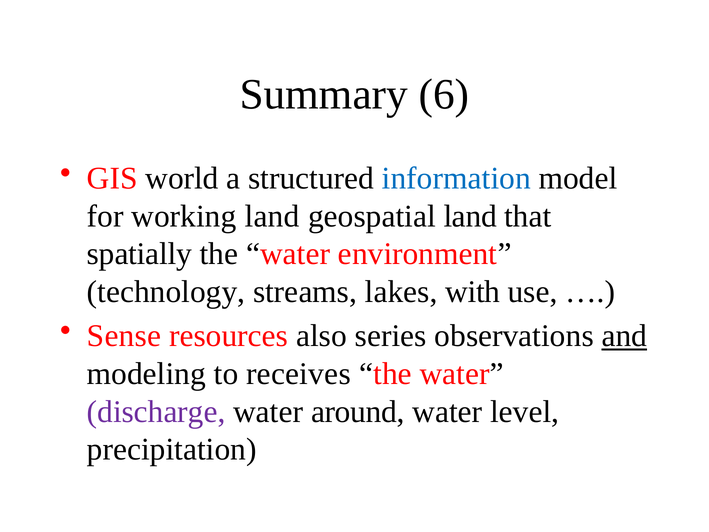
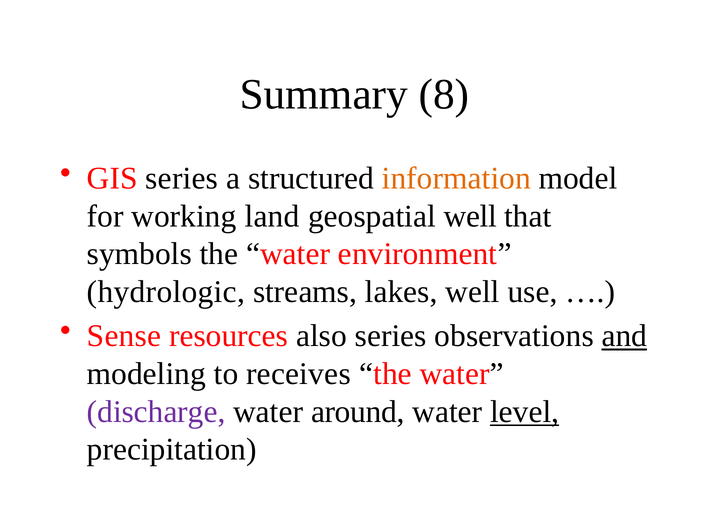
6: 6 -> 8 (444, 95)
GIS world: world -> series (182, 178)
information colour: blue -> orange (456, 178)
geospatial land: land -> well (470, 216)
spatially: spatially -> symbols (139, 254)
technology: technology -> hydrologic (166, 292)
lakes with: with -> well (473, 292)
level underline: none -> present (525, 412)
